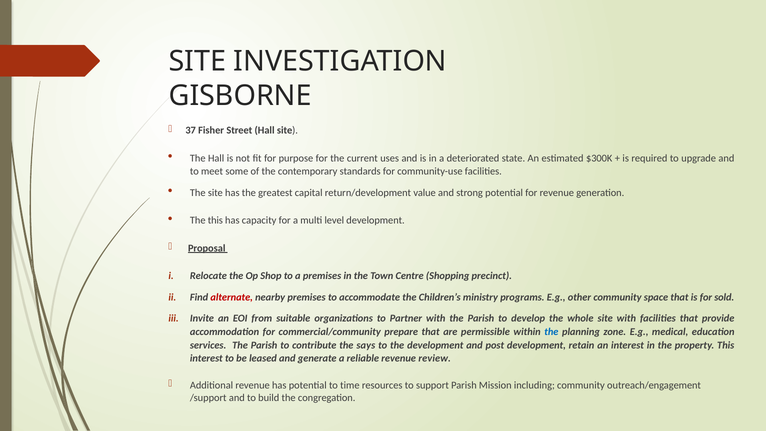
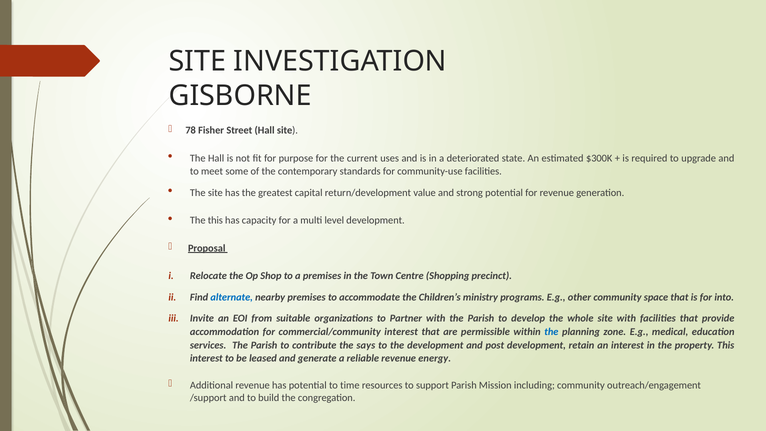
37: 37 -> 78 (191, 130)
alternate colour: red -> blue (232, 297)
sold: sold -> into (724, 297)
commercial/community prepare: prepare -> interest (401, 332)
review: review -> energy (435, 358)
